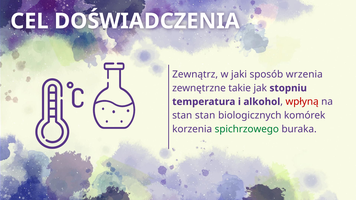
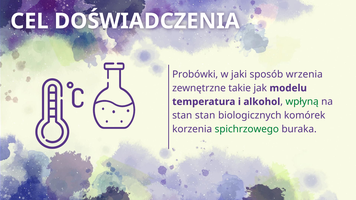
Zewnątrz: Zewnątrz -> Probówki (195, 75)
stopniu: stopniu -> modelu (288, 88)
wpłyną colour: red -> green (302, 102)
